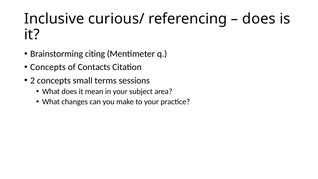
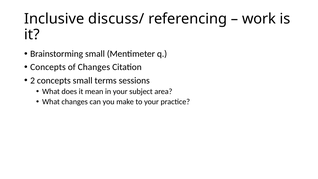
curious/: curious/ -> discuss/ (116, 19)
does: does -> work (259, 19)
Brainstorming citing: citing -> small (95, 54)
of Contacts: Contacts -> Changes (94, 67)
